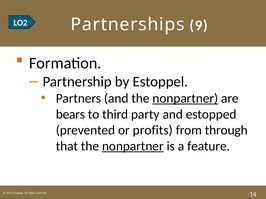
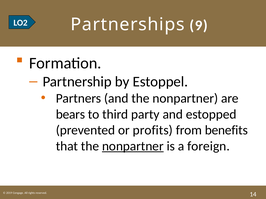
nonpartner underline: present -> none (185, 99)
through: through -> benefits (226, 130)
feature: feature -> foreign (209, 146)
